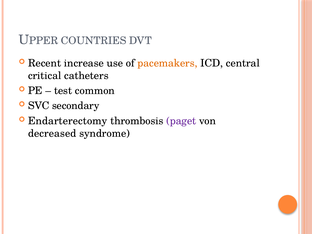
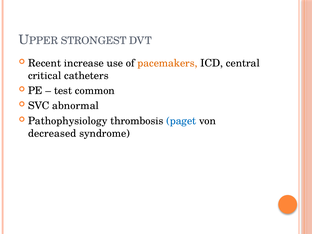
COUNTRIES: COUNTRIES -> STRONGEST (94, 41)
secondary: secondary -> abnormal (76, 106)
Endarterectomy: Endarterectomy -> Pathophysiology (68, 121)
paget colour: purple -> blue (181, 121)
